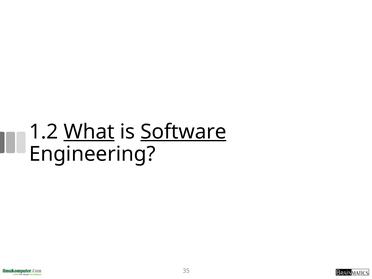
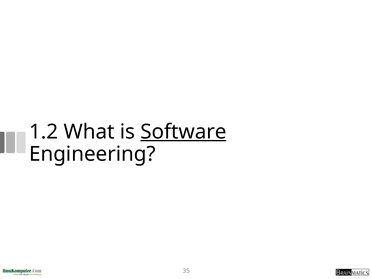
What underline: present -> none (89, 132)
